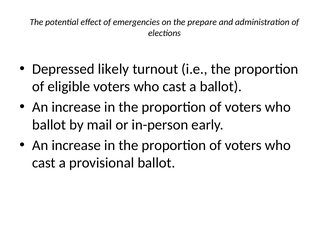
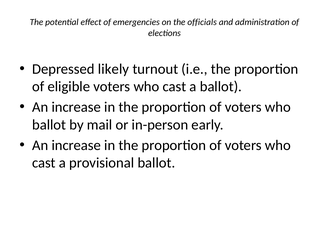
prepare: prepare -> officials (202, 22)
